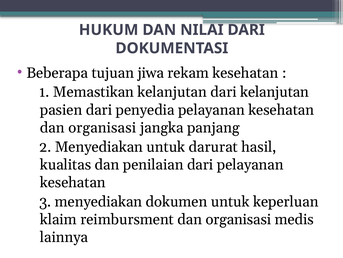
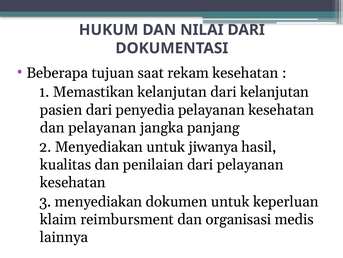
jiwa: jiwa -> saat (151, 73)
organisasi: organisasi -> pelayanan (102, 127)
darurat: darurat -> jiwanya (213, 146)
